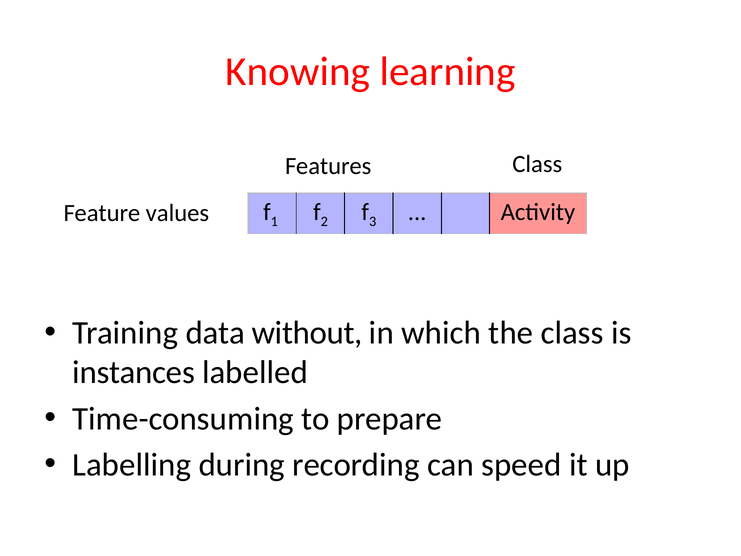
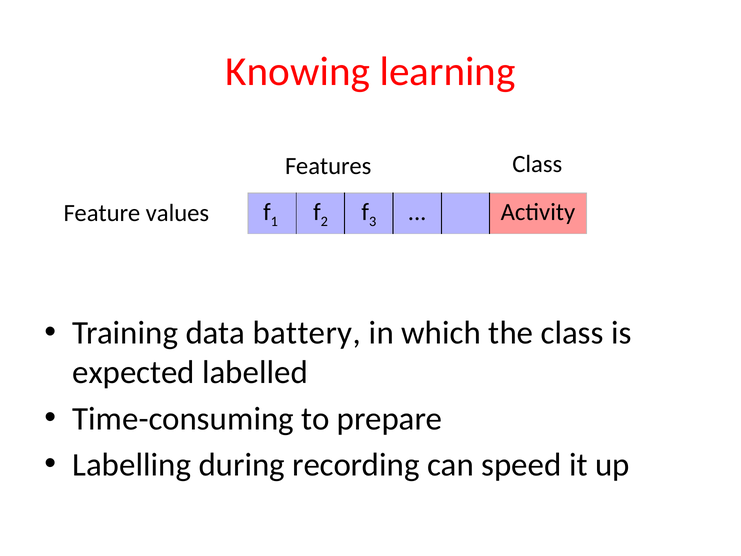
without: without -> battery (307, 333)
instances: instances -> expected (134, 372)
